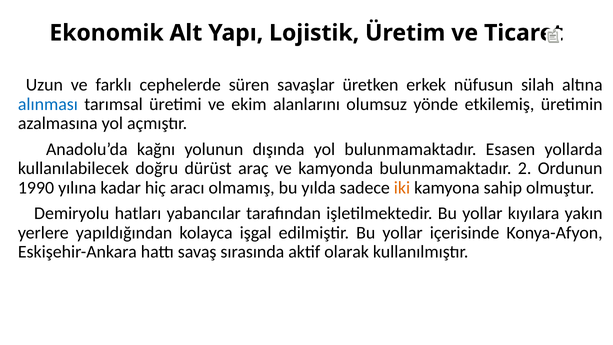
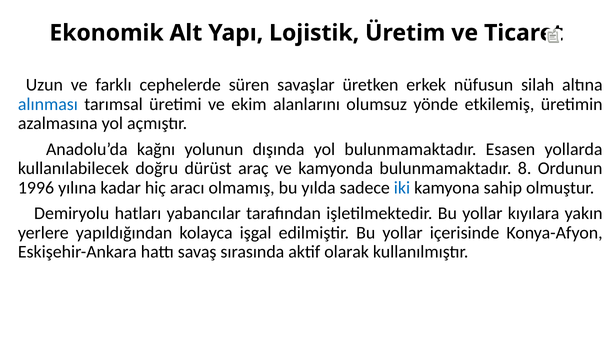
2: 2 -> 8 (525, 168)
1990: 1990 -> 1996 (36, 188)
iki colour: orange -> blue (402, 188)
